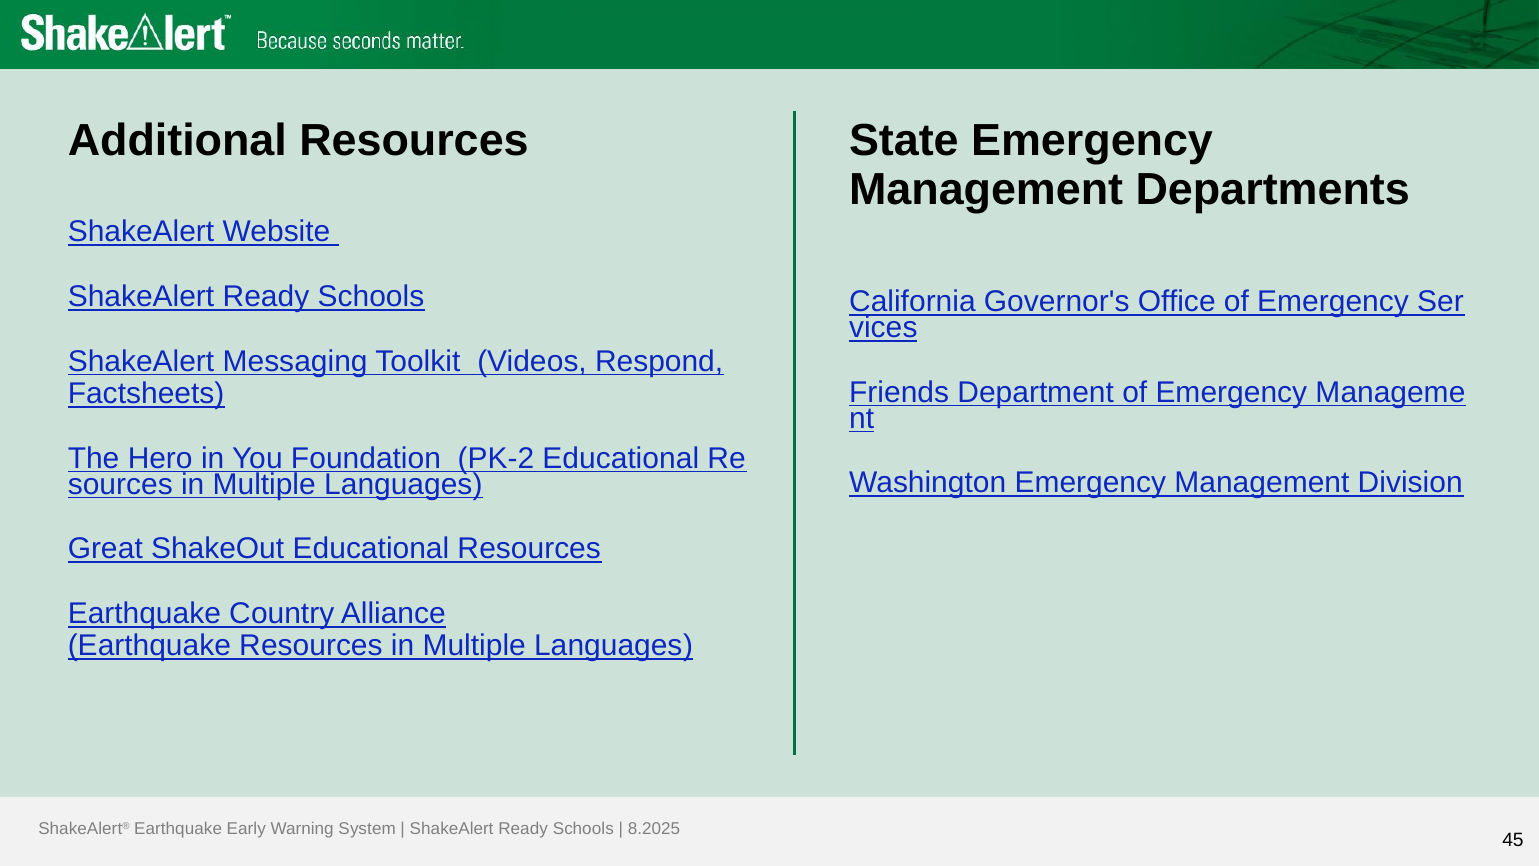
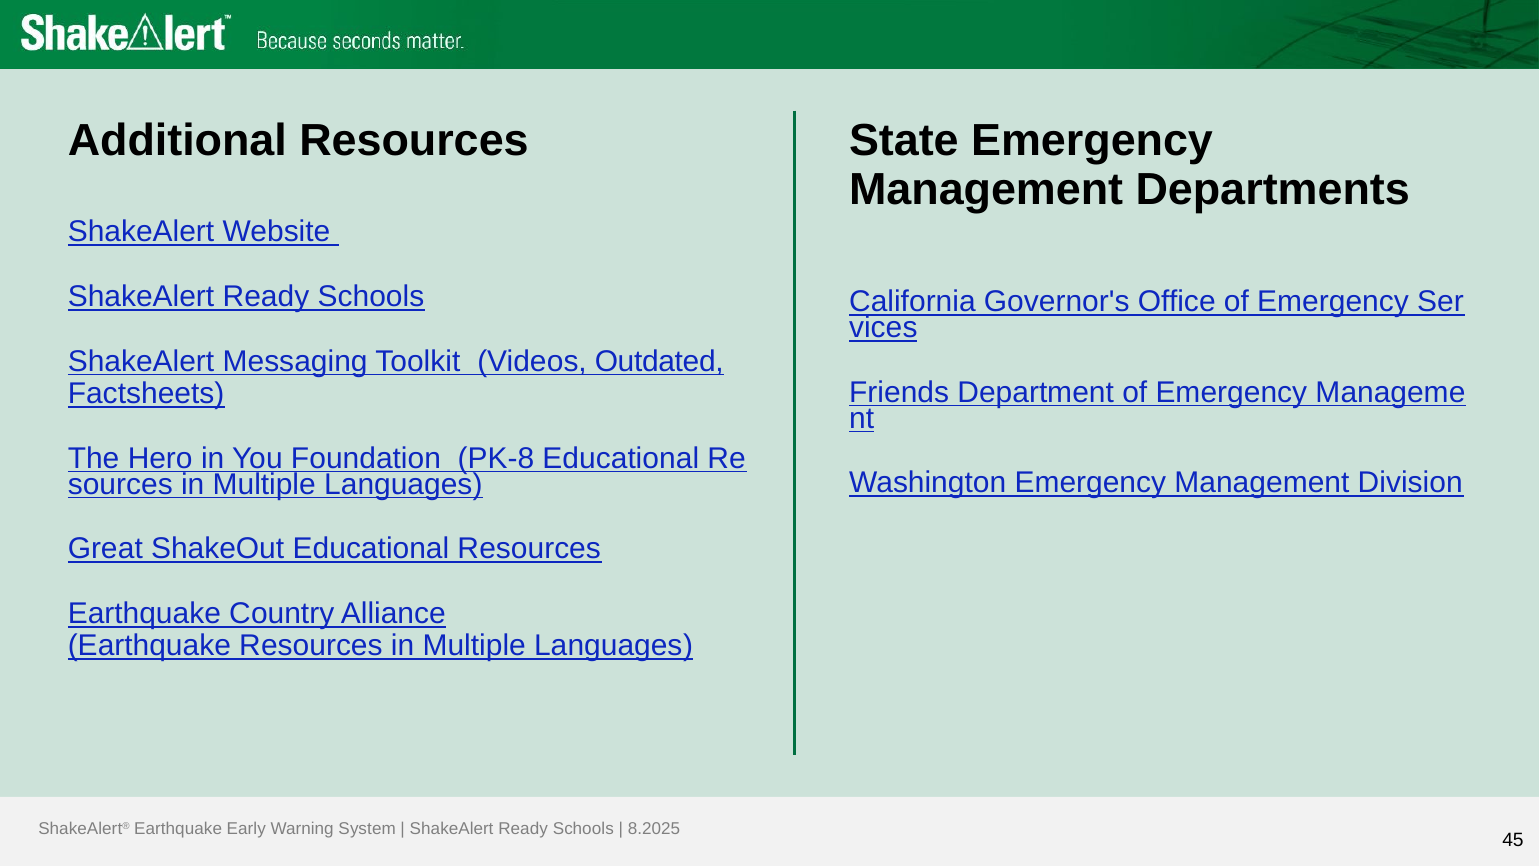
Respond: Respond -> Outdated (659, 361)
PK-2: PK-2 -> PK-8 (496, 458)
